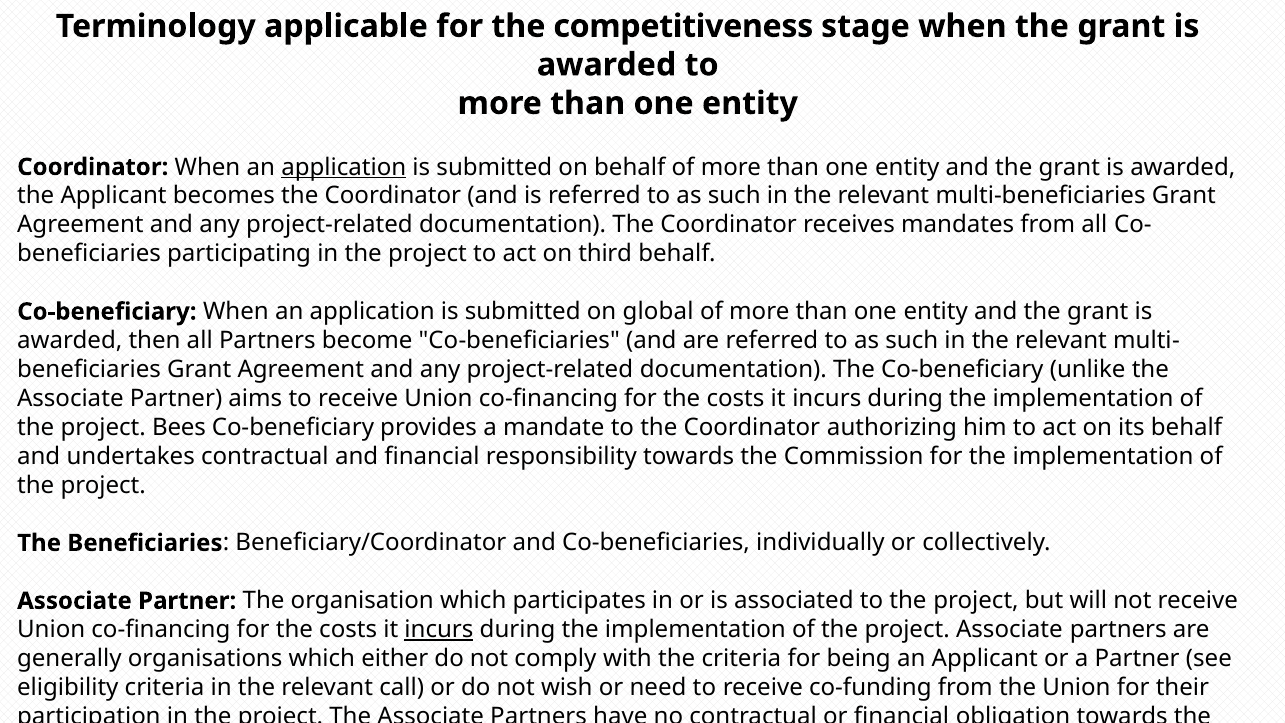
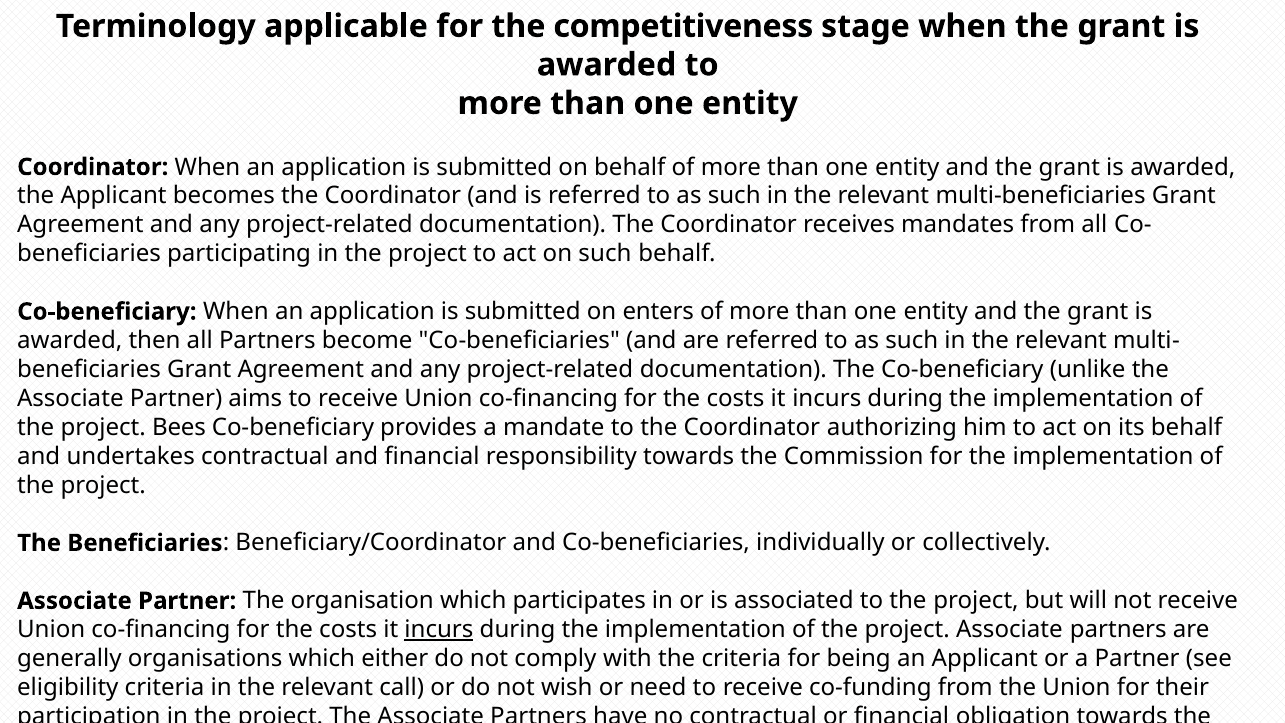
application underline: present -> none (344, 167)
on third: third -> such (605, 254)
global: global -> enters (658, 312)
